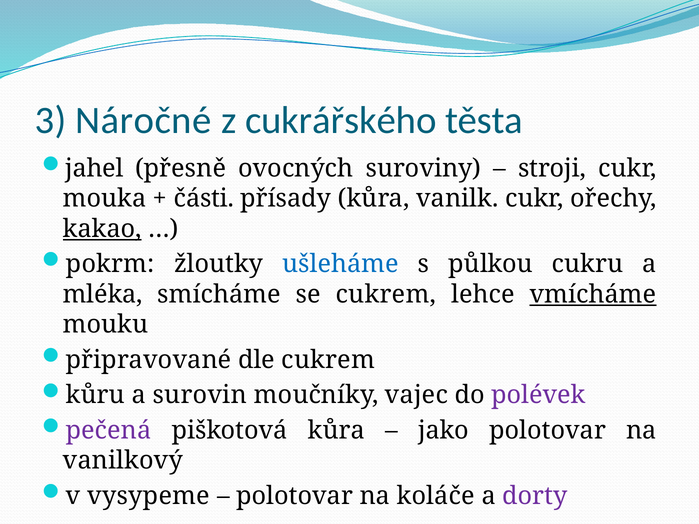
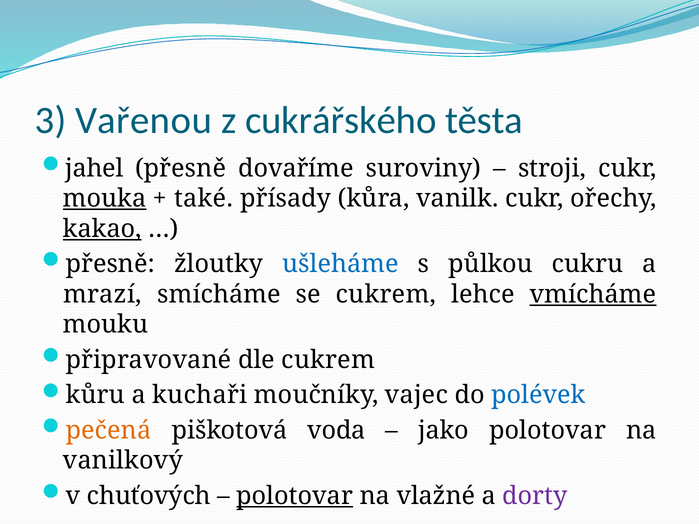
Náročné: Náročné -> Vařenou (143, 121)
ovocných: ovocných -> dovaříme (296, 168)
mouka underline: none -> present (105, 199)
části: části -> také (204, 199)
pokrm: pokrm -> přesně (110, 264)
mléka: mléka -> mrazí (102, 294)
surovin: surovin -> kuchaři (200, 395)
polévek colour: purple -> blue (539, 395)
pečená colour: purple -> orange (109, 431)
piškotová kůra: kůra -> voda (337, 431)
vysypeme: vysypeme -> chuťových (149, 496)
polotovar underline: none -> present (295, 496)
koláče: koláče -> vlažné (436, 496)
